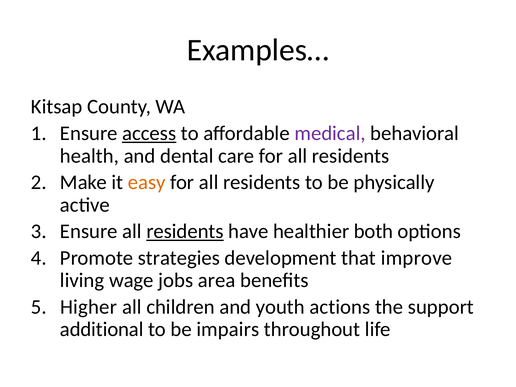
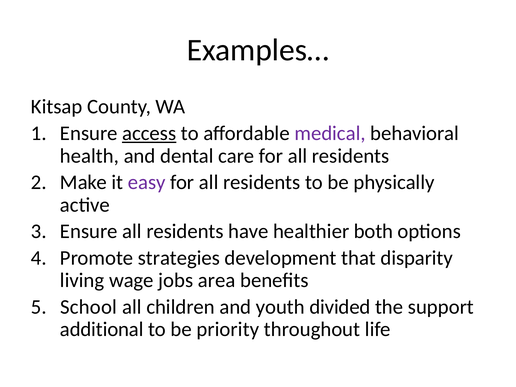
easy colour: orange -> purple (147, 182)
residents underline: present -> none (185, 231)
improve: improve -> disparity (417, 258)
Higher: Higher -> School (89, 307)
actions: actions -> divided (340, 307)
impairs: impairs -> priority (228, 329)
